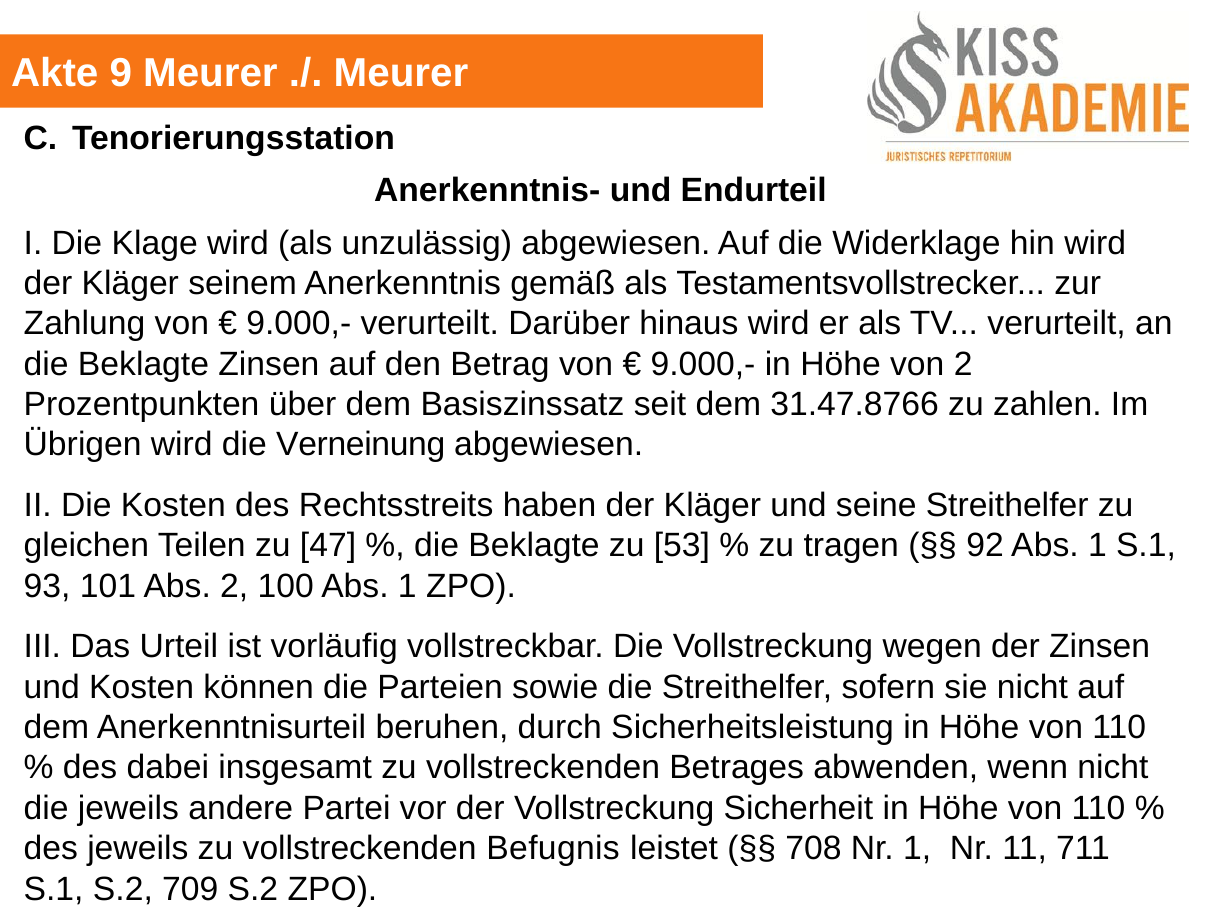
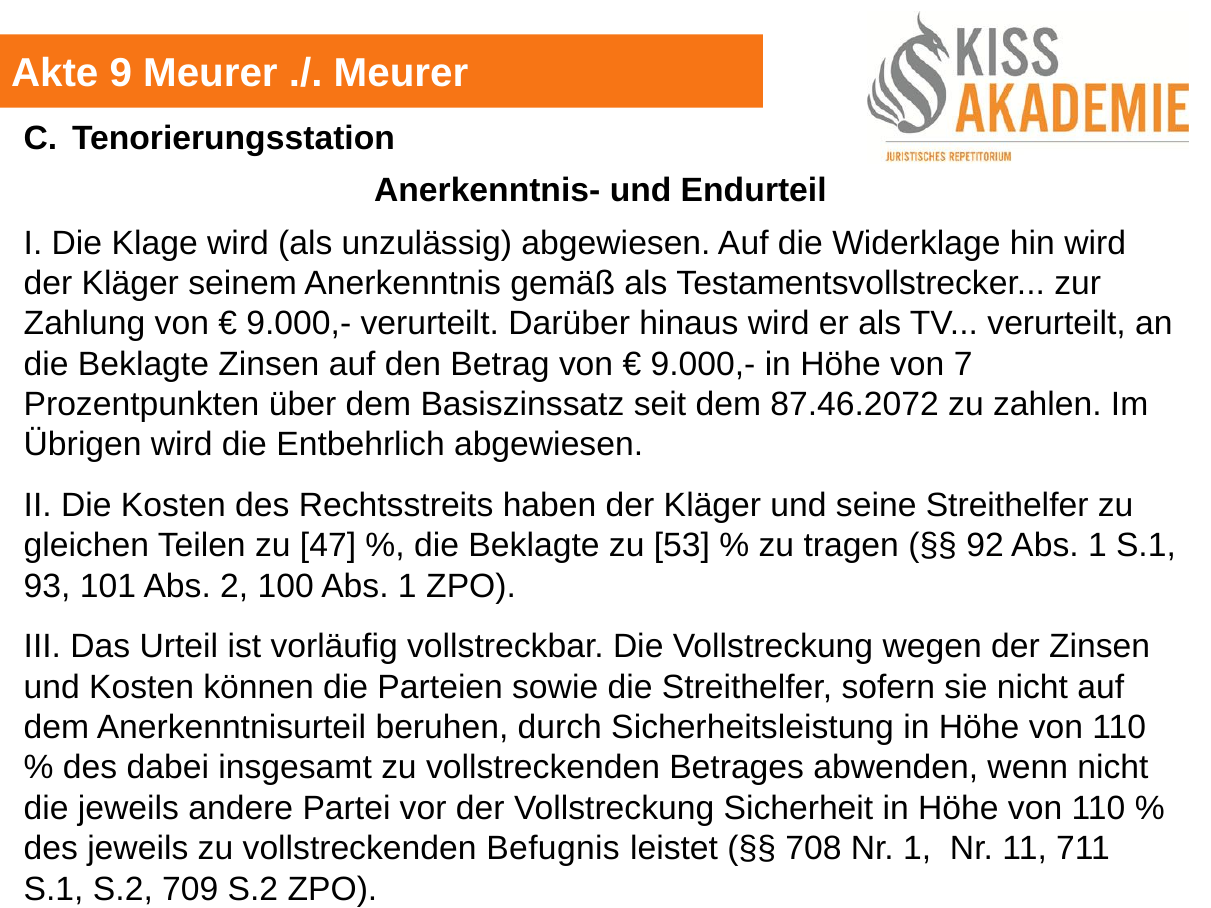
von 2: 2 -> 7 (963, 364)
31.47.8766: 31.47.8766 -> 87.46.2072 (855, 405)
Verneinung: Verneinung -> Entbehrlich (361, 445)
